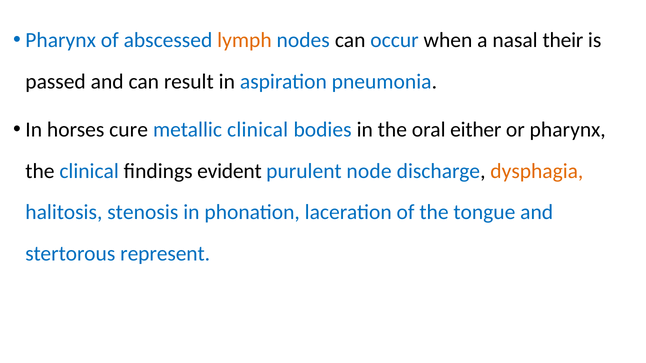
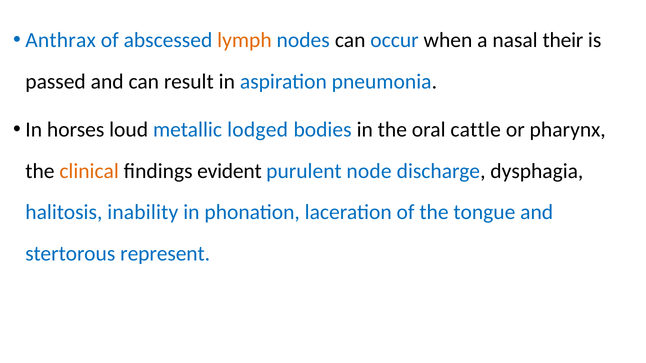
Pharynx: Pharynx -> Anthrax (61, 40)
cure: cure -> loud (129, 130)
metallic clinical: clinical -> lodged (258, 130)
either: either -> cattle (476, 130)
clinical colour: blue -> orange (89, 171)
dysphagia colour: orange -> black (537, 171)
stenosis: stenosis -> inability (143, 213)
